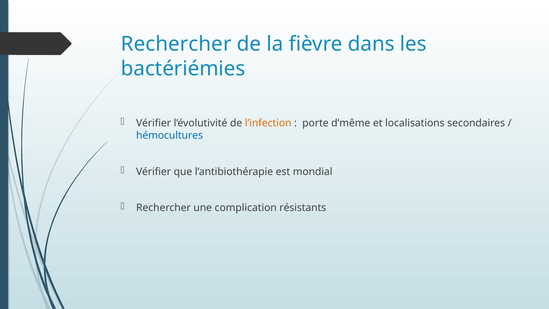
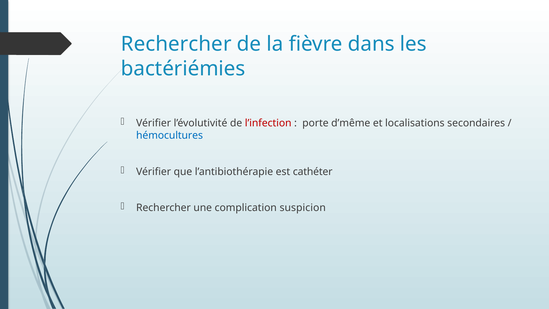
l’infection colour: orange -> red (268, 123)
mondial: mondial -> cathéter (313, 172)
résistants: résistants -> suspicion (303, 208)
